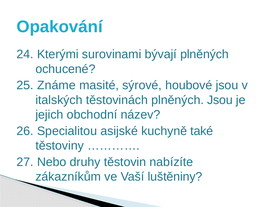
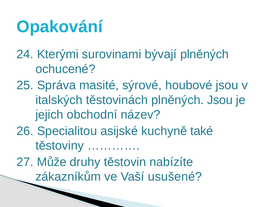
Známe: Známe -> Správa (56, 85)
Nebo: Nebo -> Může (52, 162)
luštěniny: luštěniny -> usušené (175, 177)
